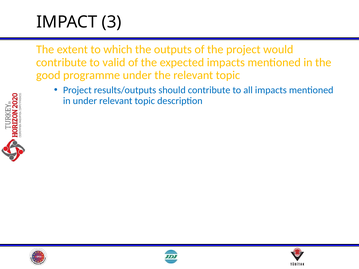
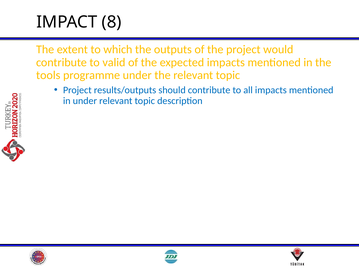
3: 3 -> 8 (112, 22)
good: good -> tools (48, 75)
